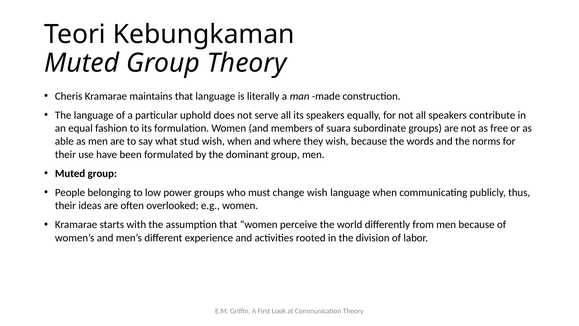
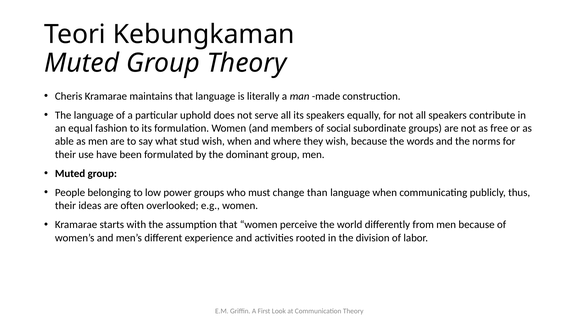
suara: suara -> social (339, 128)
change wish: wish -> than (317, 192)
